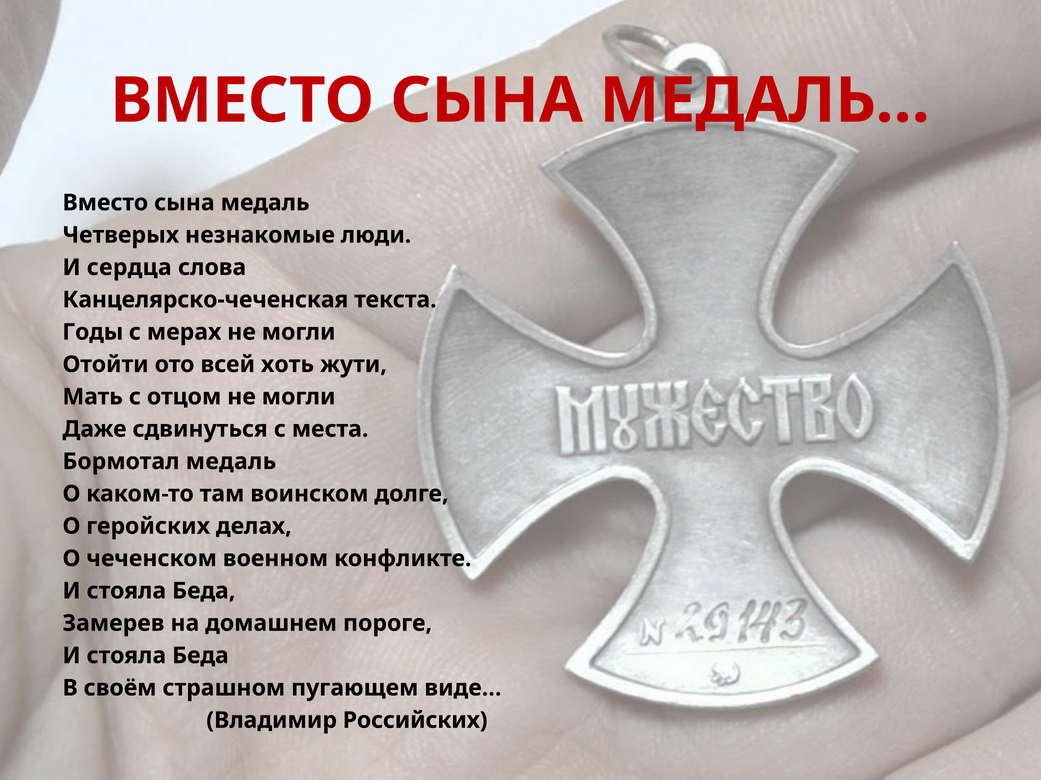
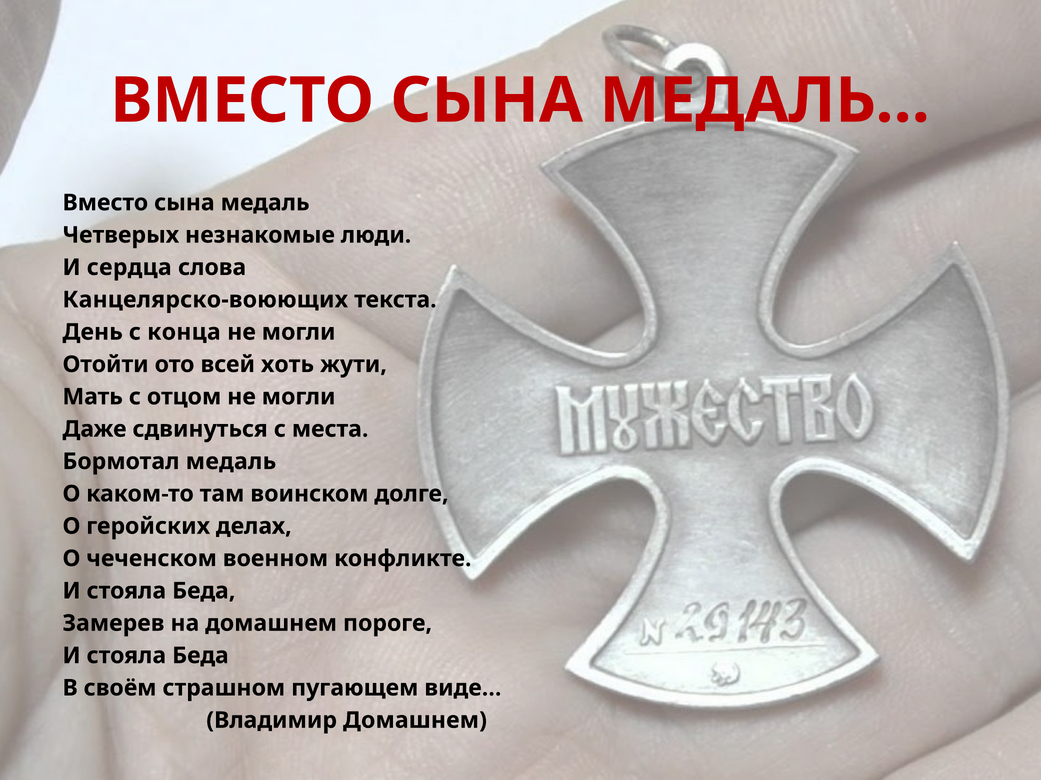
Канцелярско-чеченская: Канцелярско-чеченская -> Канцелярско-воюющих (205, 300)
Годы: Годы -> День (93, 332)
мерах: мерах -> конца (184, 332)
Владимир Российских: Российских -> Домашнем (415, 721)
